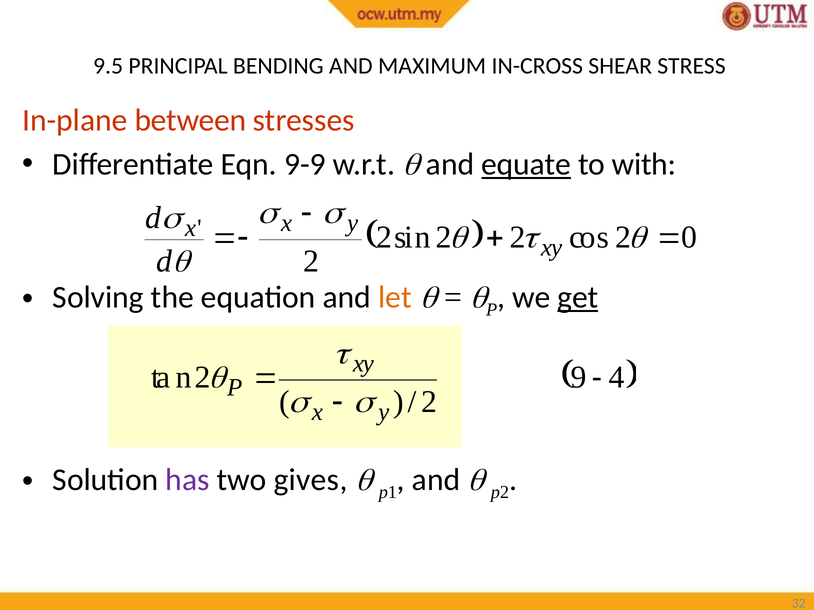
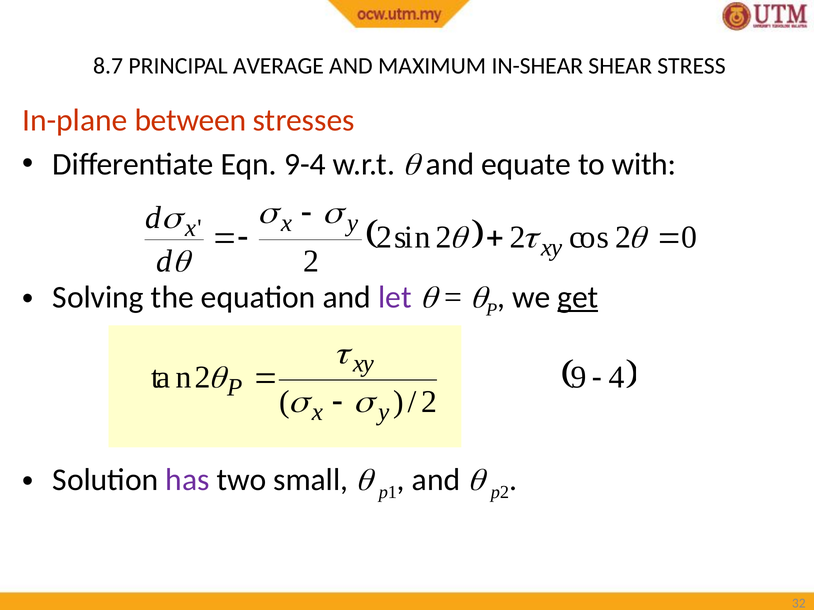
9.5: 9.5 -> 8.7 (108, 66)
BENDING: BENDING -> AVERAGE (278, 66)
IN-CROSS: IN-CROSS -> IN-SHEAR (537, 66)
9-9: 9-9 -> 9-4 (305, 165)
equate underline: present -> none (526, 165)
let colour: orange -> purple (395, 298)
gives: gives -> small (311, 480)
